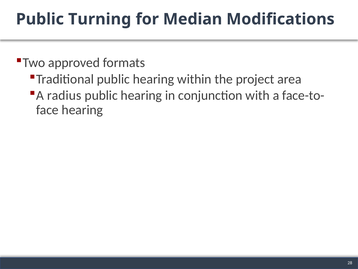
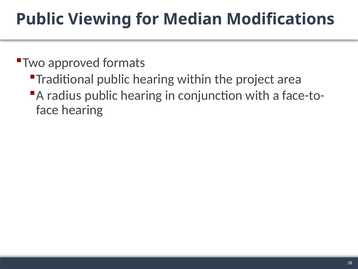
Turning: Turning -> Viewing (100, 19)
